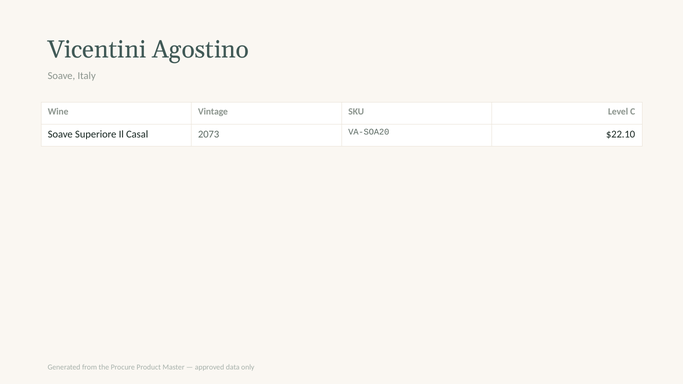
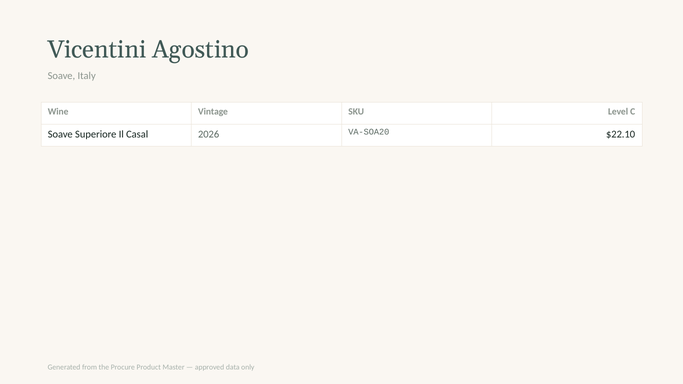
2073: 2073 -> 2026 (209, 134)
